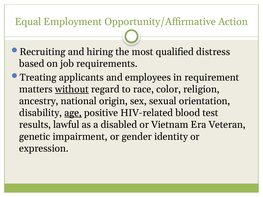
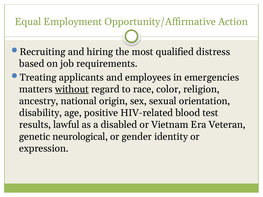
requirement: requirement -> emergencies (212, 77)
age underline: present -> none (73, 113)
impairment: impairment -> neurological (80, 137)
